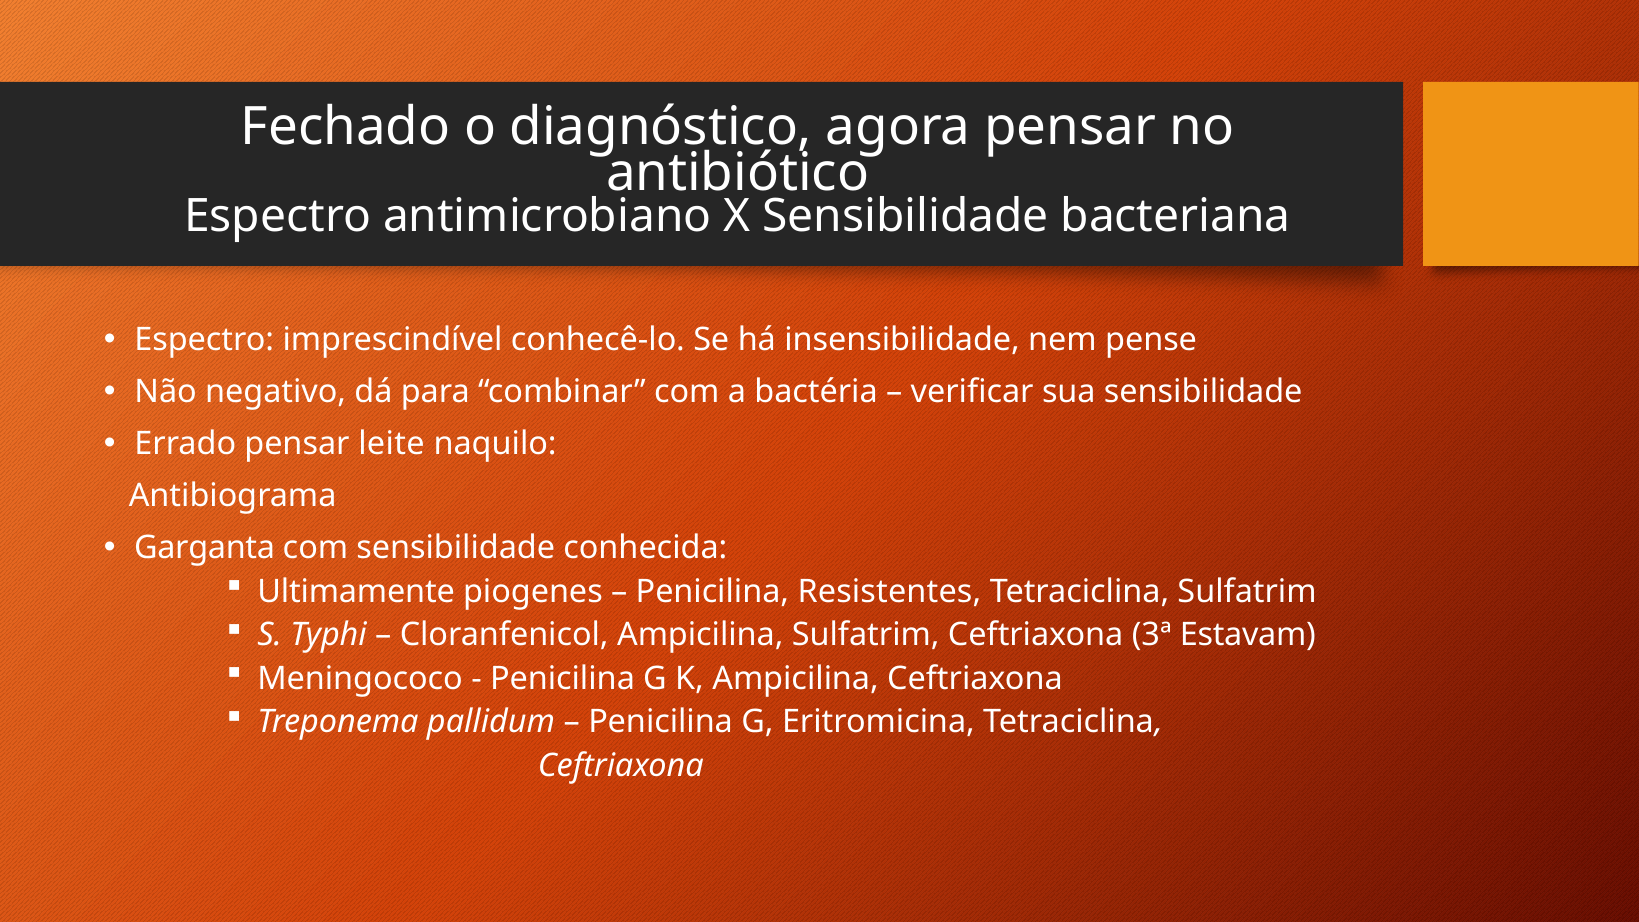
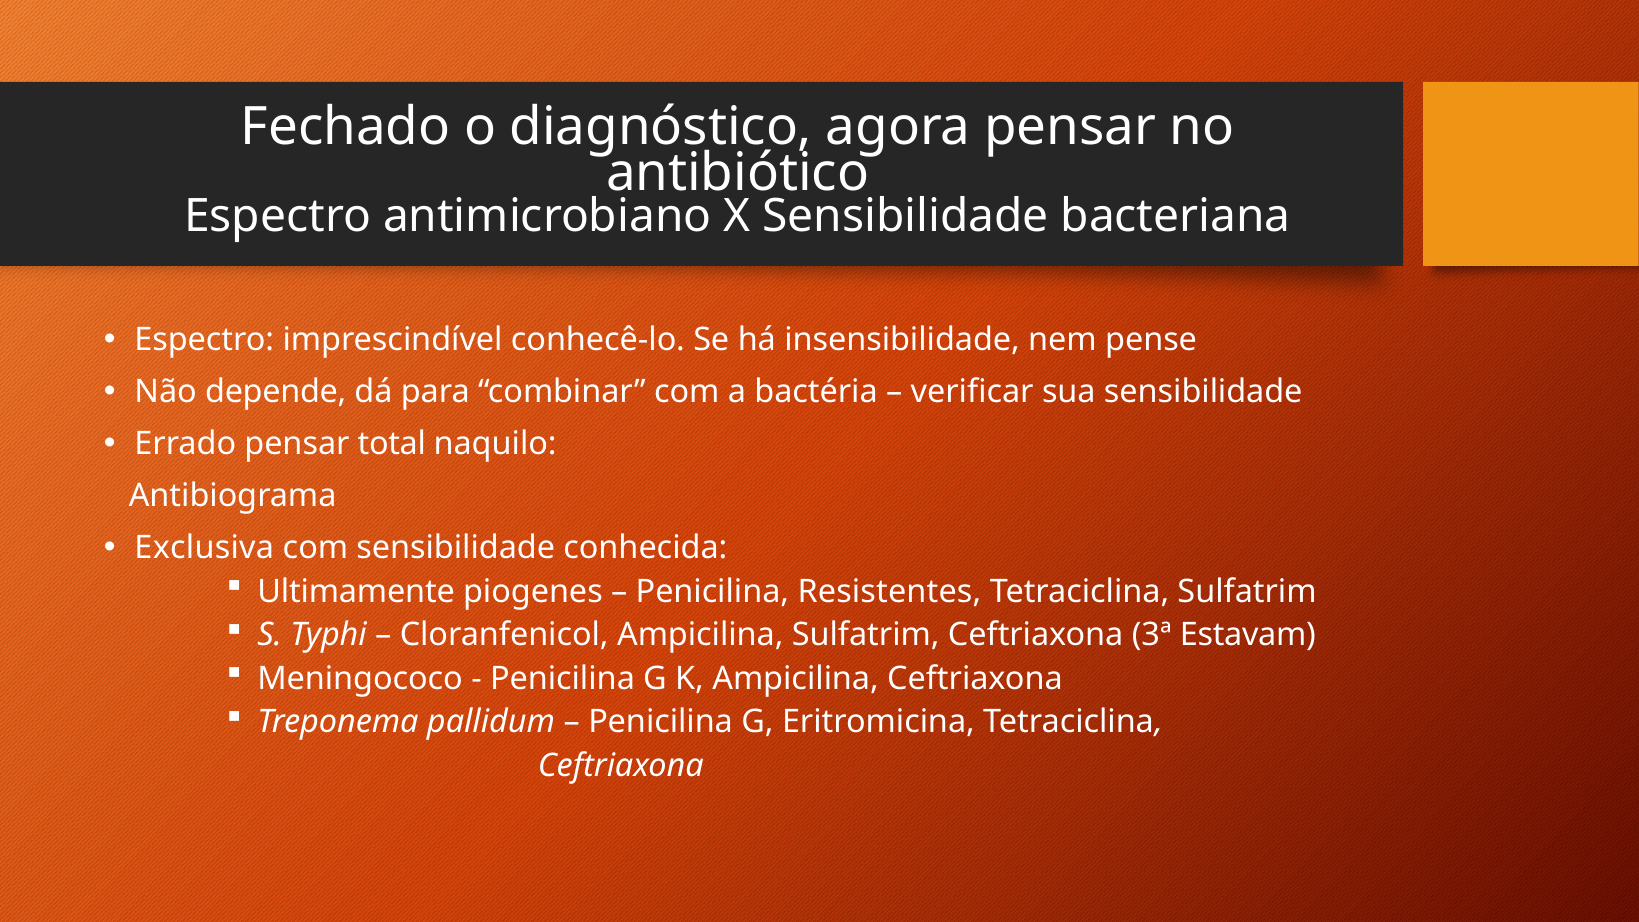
negativo: negativo -> depende (276, 392)
leite: leite -> total (392, 444)
Garganta: Garganta -> Exclusiva (204, 548)
